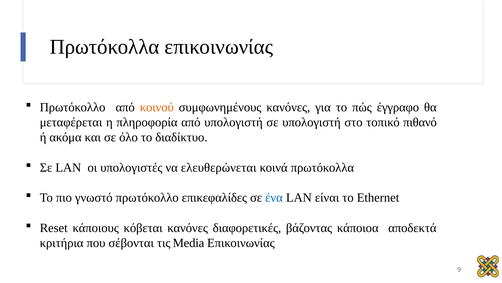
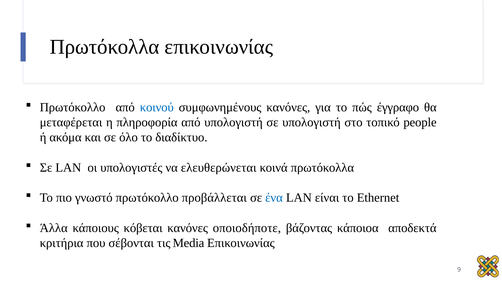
κοινού colour: orange -> blue (157, 107)
πιθανό: πιθανό -> people (420, 122)
επικεφαλίδες: επικεφαλίδες -> προβάλλεται (214, 197)
Reset: Reset -> Άλλα (54, 227)
διαφορετικές: διαφορετικές -> οποιοδήποτε (247, 227)
